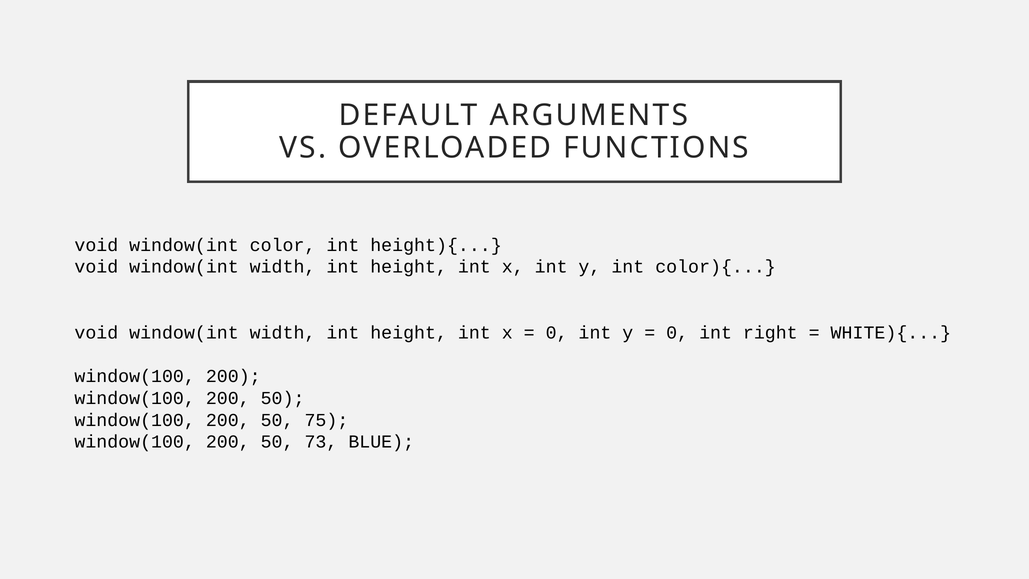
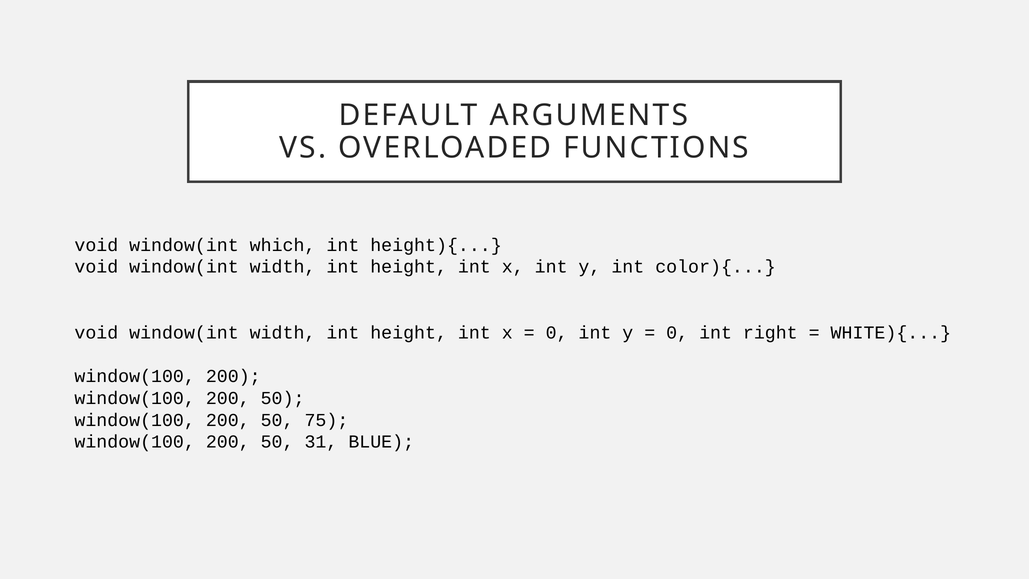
color: color -> which (283, 245)
73: 73 -> 31 (321, 442)
